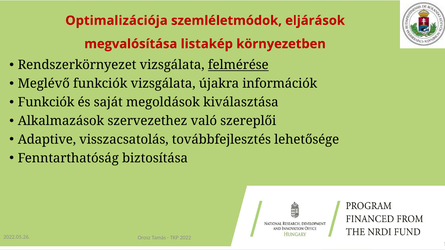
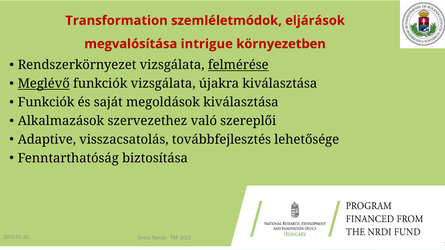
Optimalizációja: Optimalizációja -> Transformation (116, 21)
listakép: listakép -> intrigue (207, 44)
Meglévő underline: none -> present (44, 84)
újakra információk: információk -> kiválasztása (280, 84)
